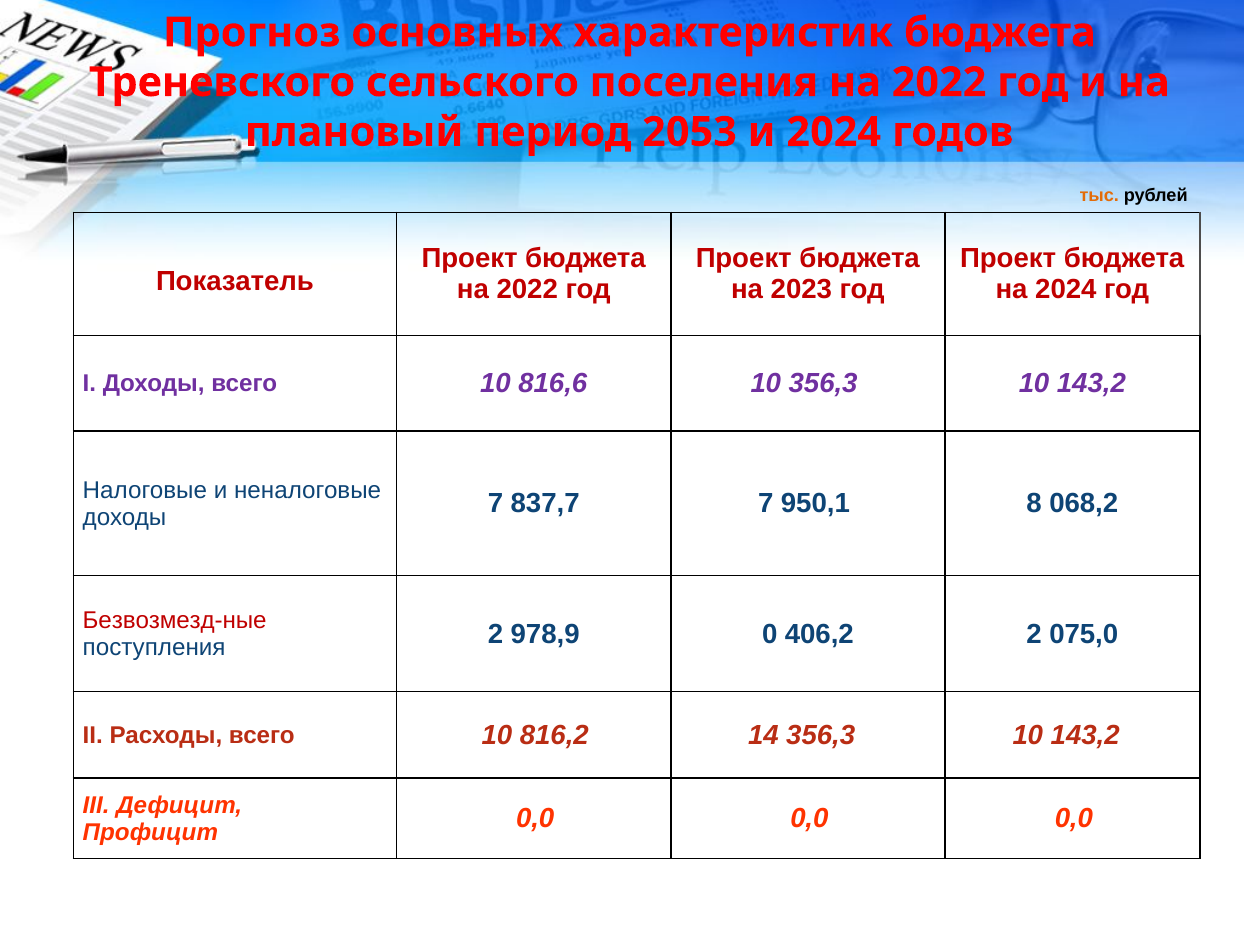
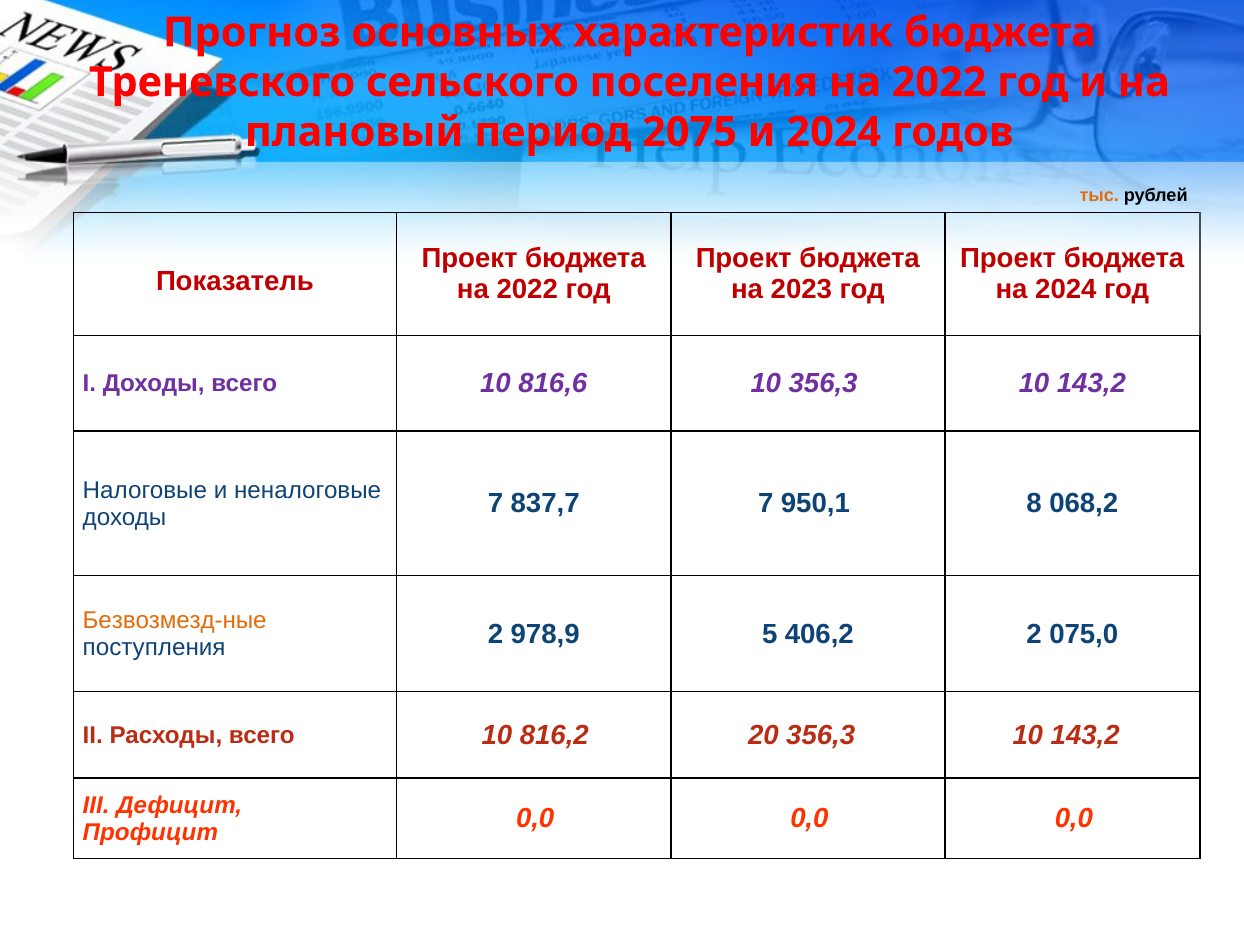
2053: 2053 -> 2075 (690, 132)
Безвозмезд-ные colour: red -> orange (175, 620)
0: 0 -> 5 (770, 634)
14: 14 -> 20 (763, 735)
